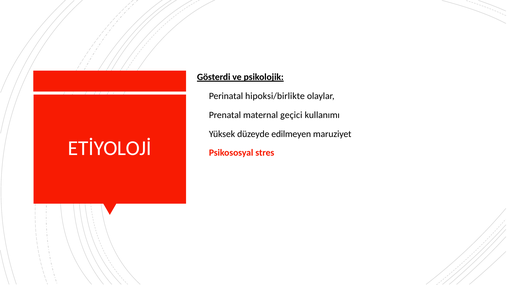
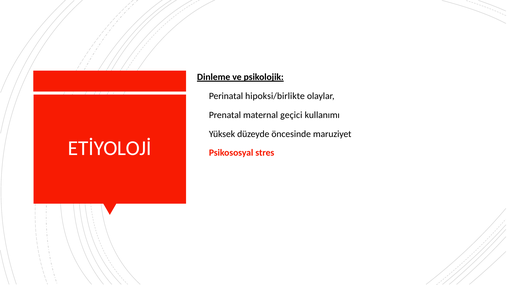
Gösterdi: Gösterdi -> Dinleme (214, 77)
edilmeyen: edilmeyen -> öncesinde (291, 134)
